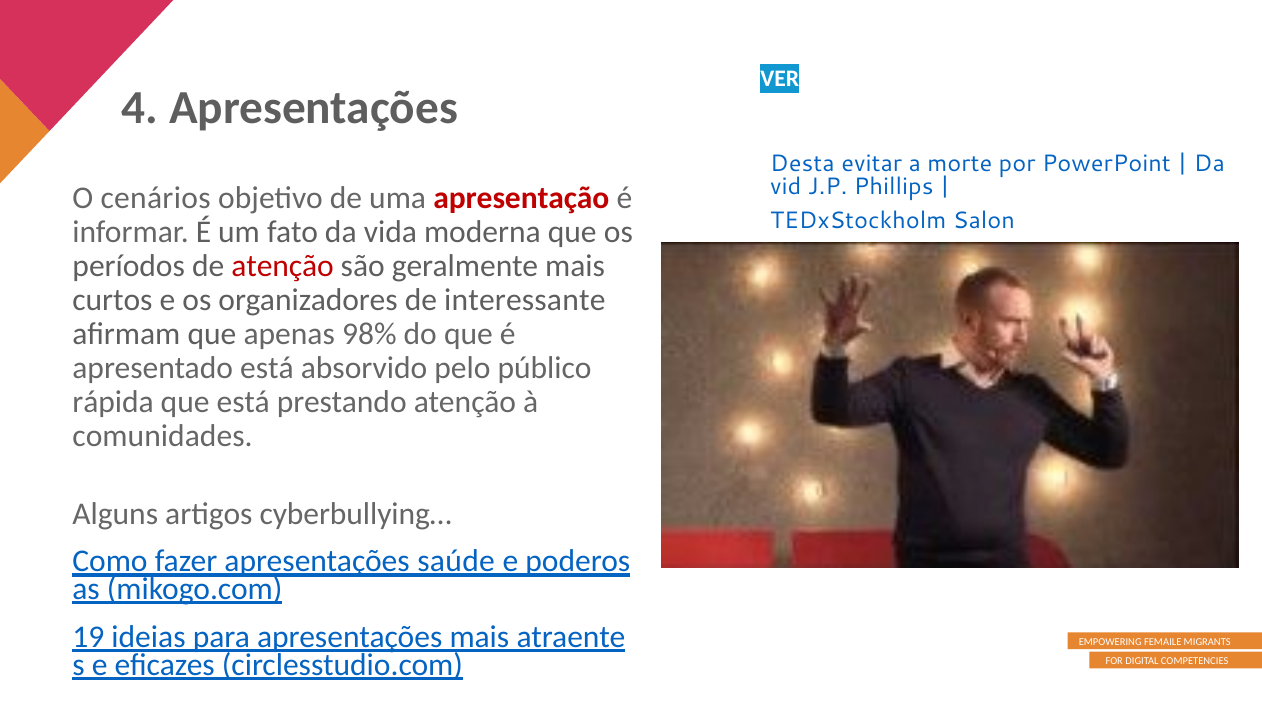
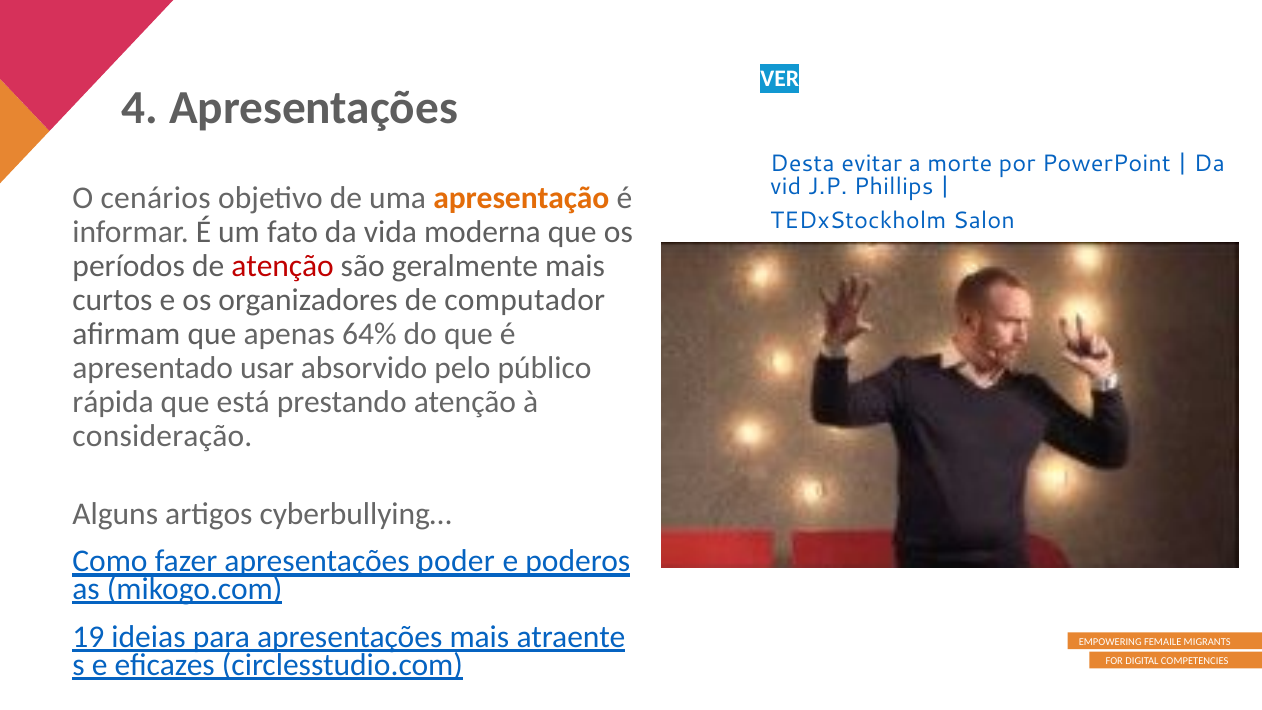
apresentação colour: red -> orange (521, 198)
interessante: interessante -> computador (525, 300)
98%: 98% -> 64% (369, 334)
apresentado está: está -> usar (267, 368)
comunidades: comunidades -> consideração (162, 436)
saúde: saúde -> poder (456, 561)
